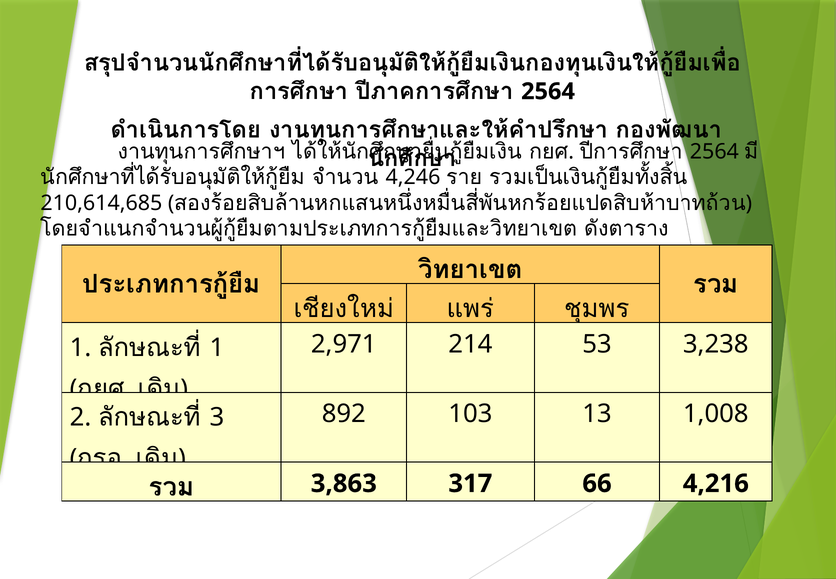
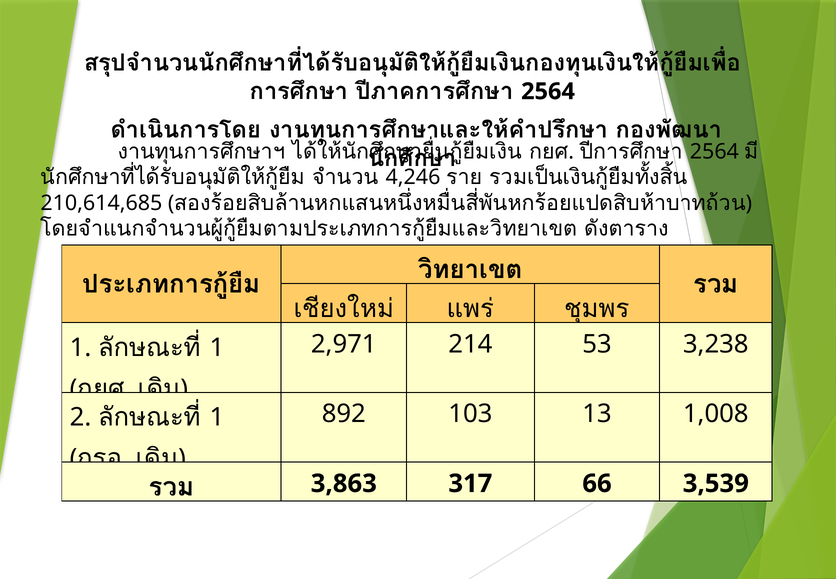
3: 3 -> 1 (217, 417)
4,216: 4,216 -> 3,539 (716, 483)
